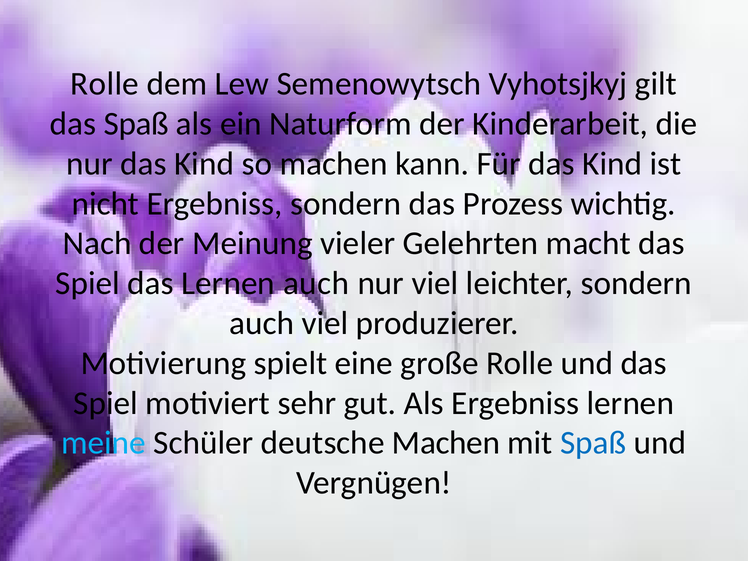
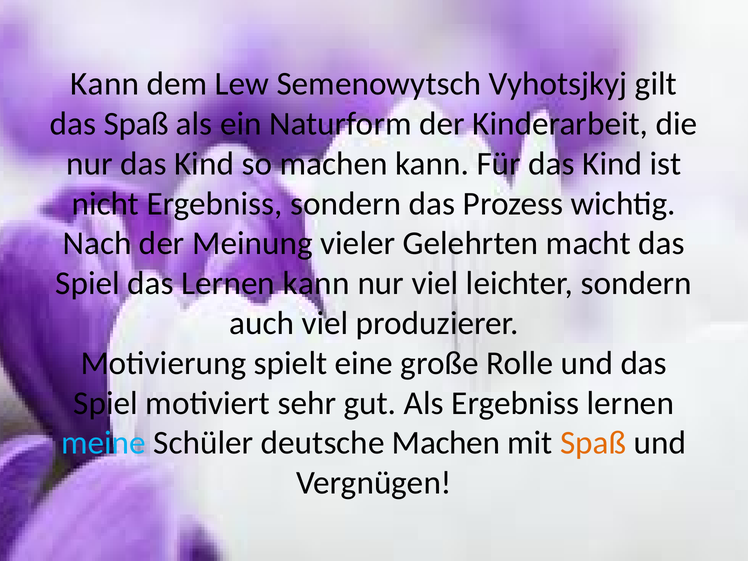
Rolle: Rolle -> Kann (105, 84)
Lernen auch: auch -> kann (316, 283)
Spaß colour: blue -> orange (593, 443)
